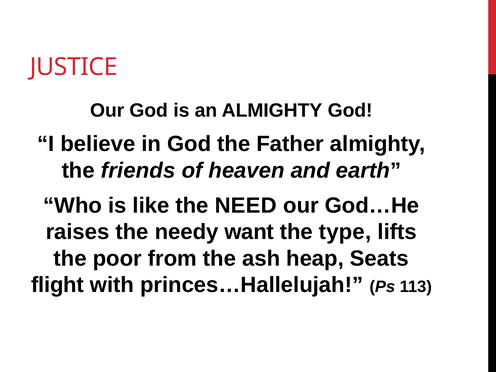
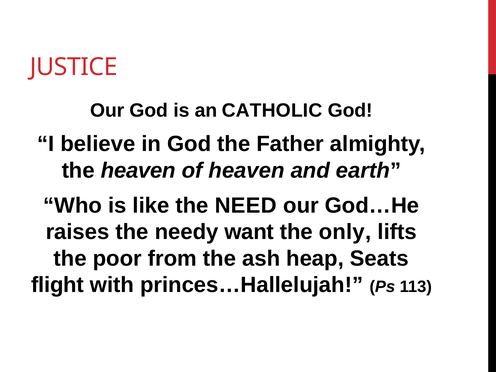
an ALMIGHTY: ALMIGHTY -> CATHOLIC (272, 110)
the friends: friends -> heaven (138, 170)
type: type -> only (345, 232)
